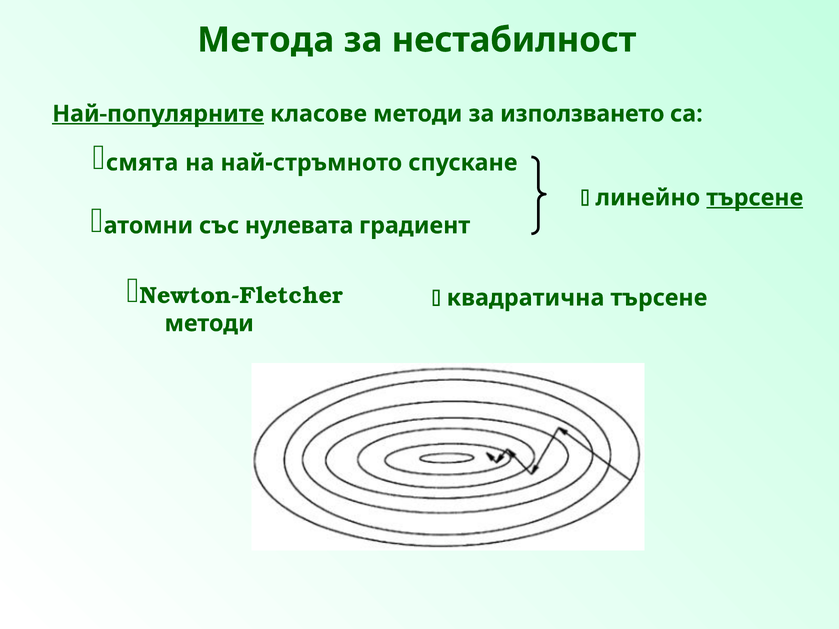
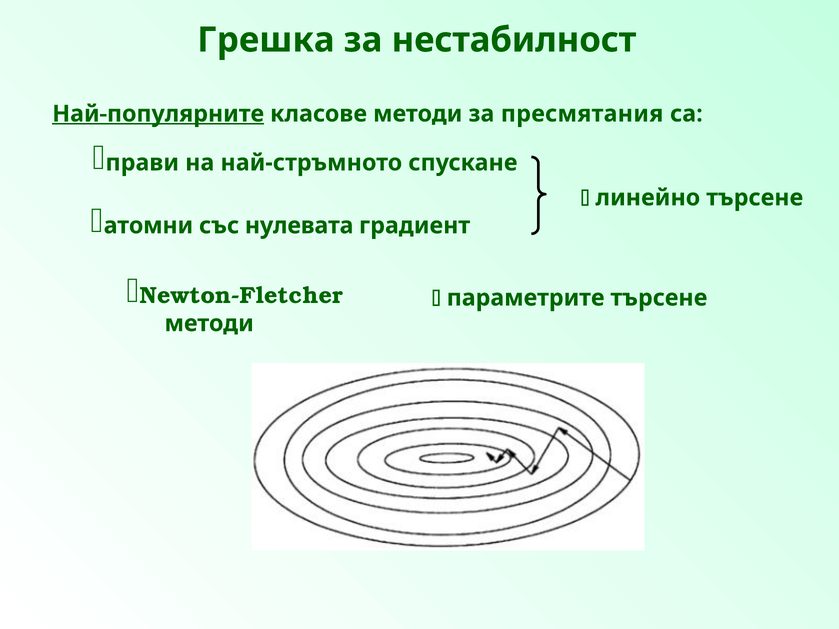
Метода: Метода -> Грешка (266, 40)
използването: използването -> пресмятания (582, 114)
смята: смята -> прави (142, 163)
търсене underline: present -> none (755, 198)
квадратична: квадратична -> параметрите (526, 298)
